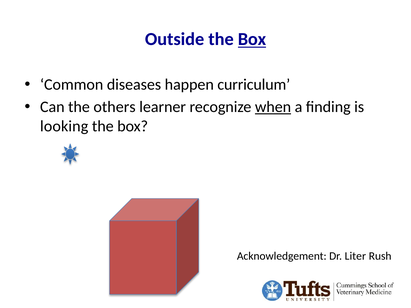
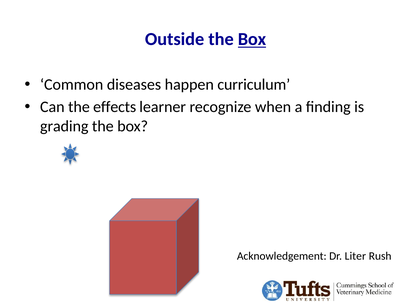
others: others -> effects (115, 107)
when underline: present -> none (273, 107)
looking: looking -> grading (64, 126)
